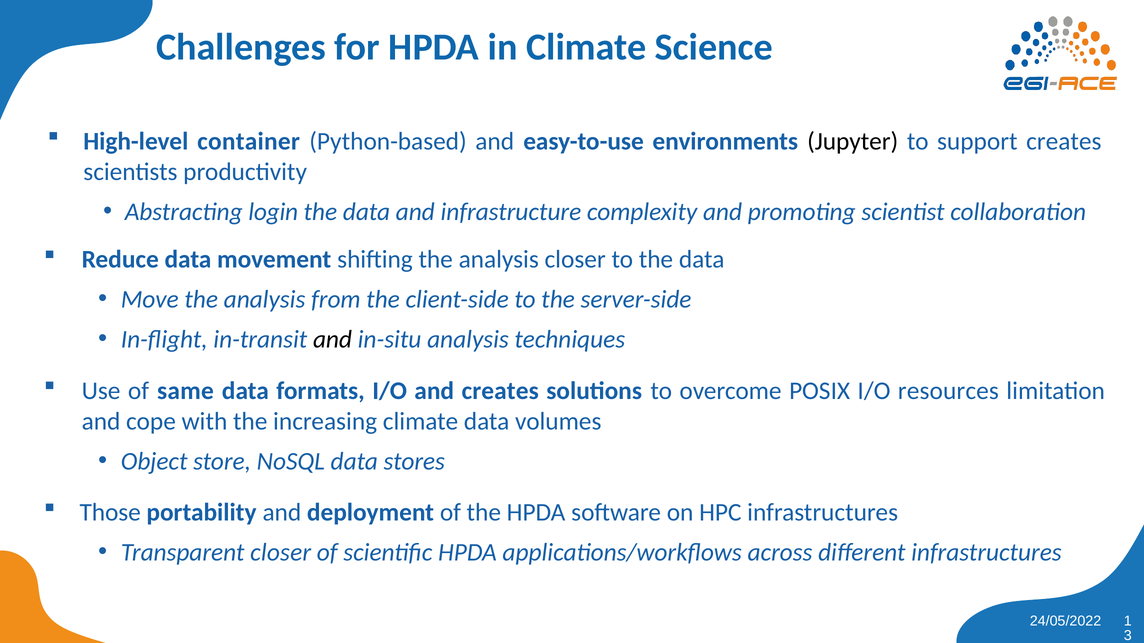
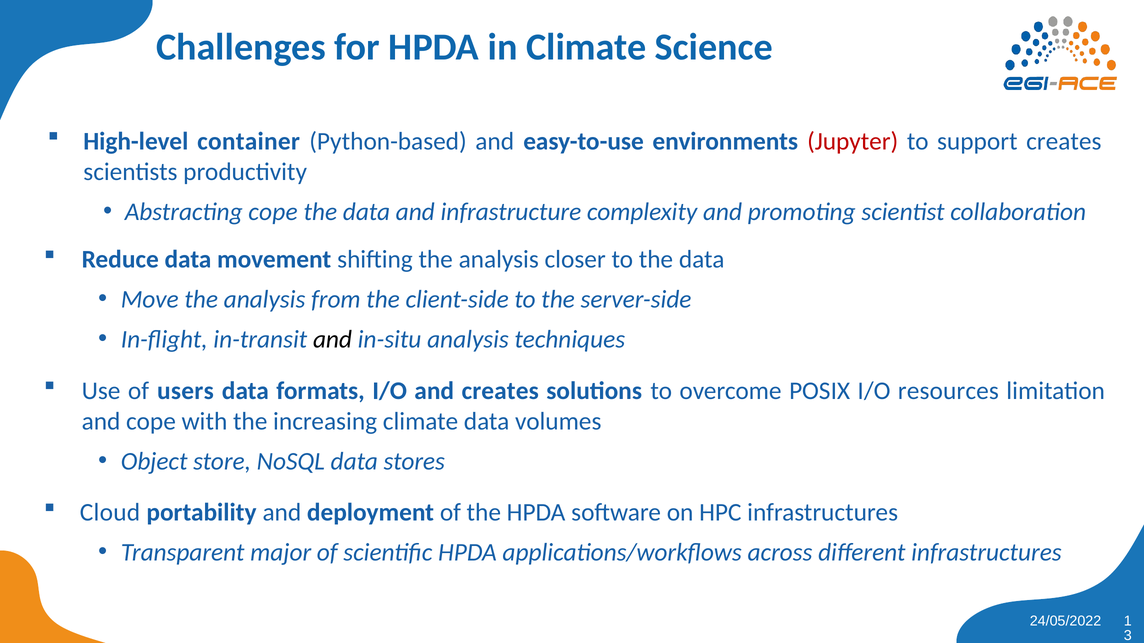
Jupyter colour: black -> red (853, 141)
Abstracting login: login -> cope (273, 212)
same: same -> users (185, 391)
Those: Those -> Cloud (110, 513)
Transparent closer: closer -> major (281, 553)
